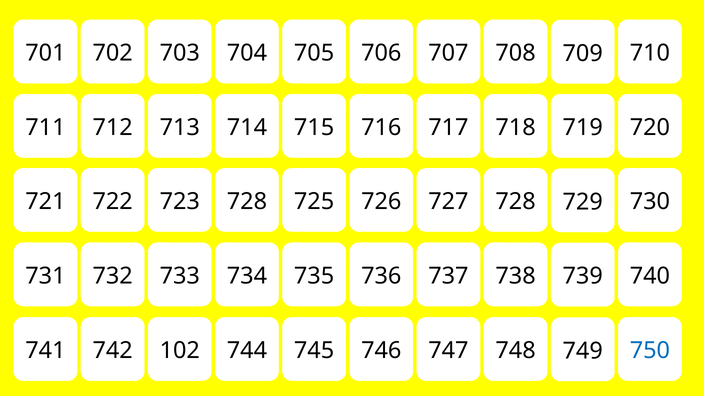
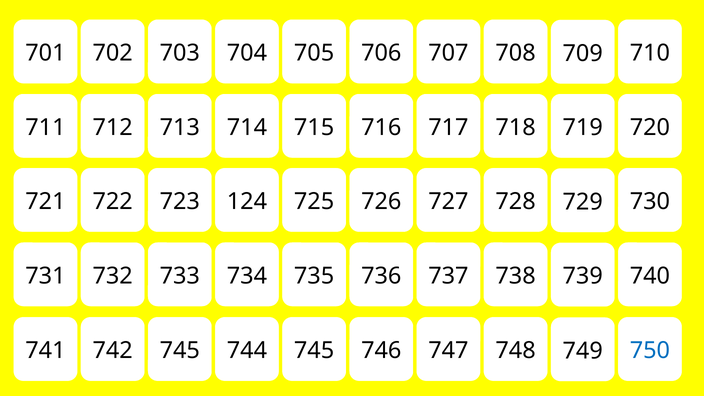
723 728: 728 -> 124 (247, 202)
742 102: 102 -> 745 (180, 351)
